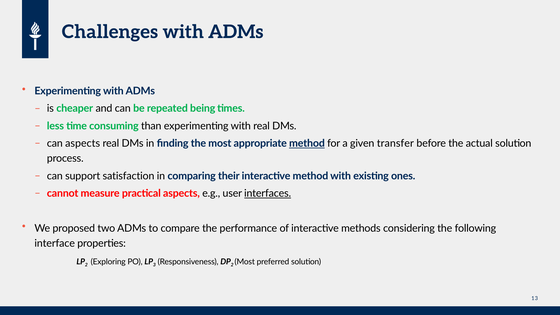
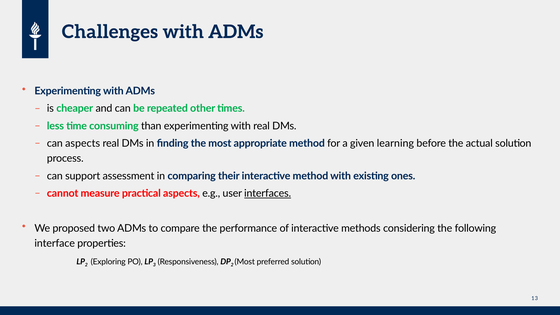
being: being -> other (203, 108)
method underline: present -> none (307, 143)
transfer: transfer -> learning (395, 143)
satisfaction: satisfaction -> assessment (129, 176)
